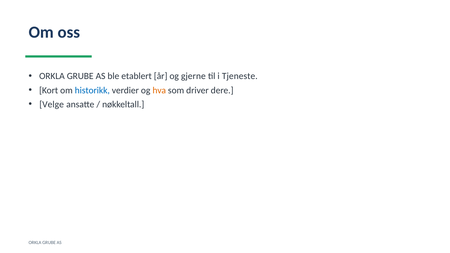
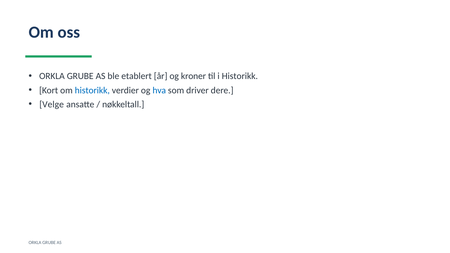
gjerne: gjerne -> kroner (193, 76)
i Tjeneste: Tjeneste -> Historikk (240, 76)
hva colour: orange -> blue (159, 90)
